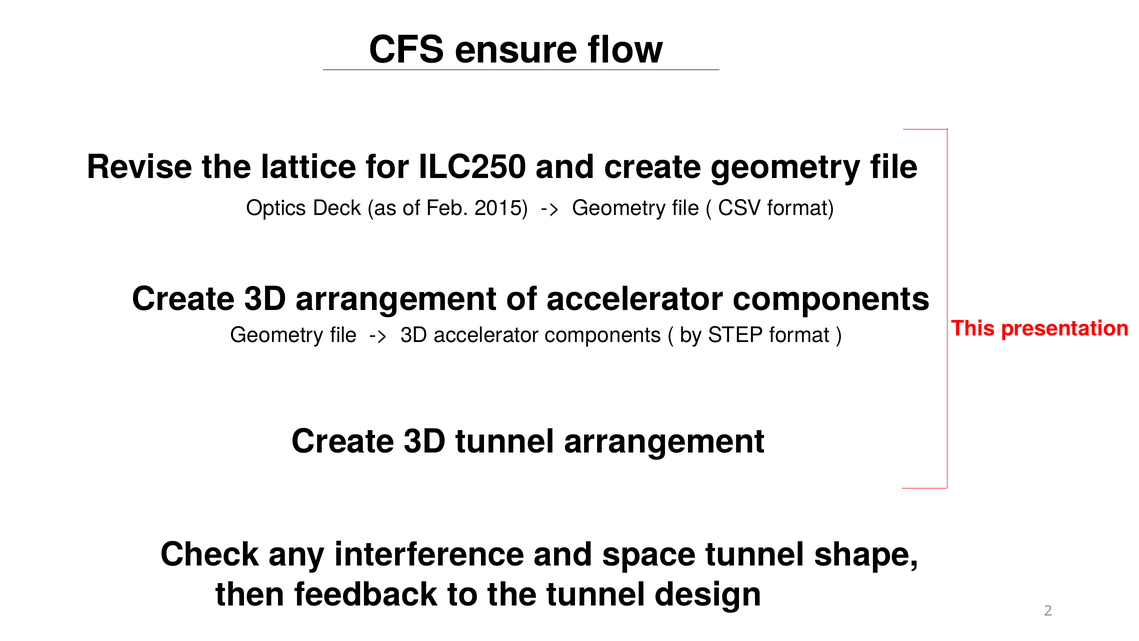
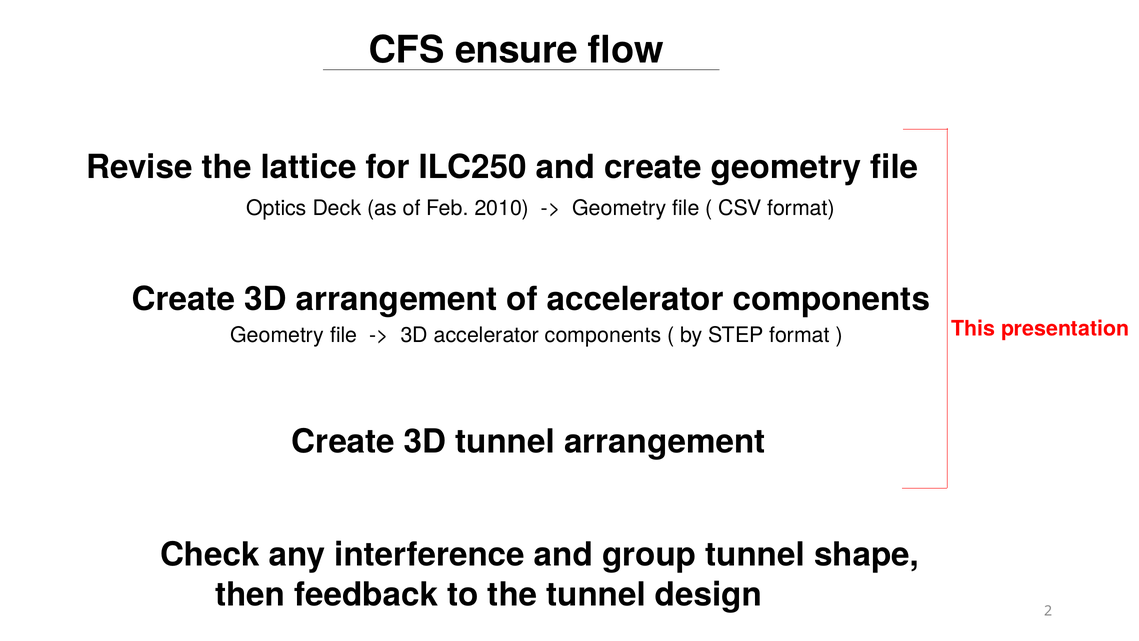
2015: 2015 -> 2010 (502, 208)
space: space -> group (649, 555)
